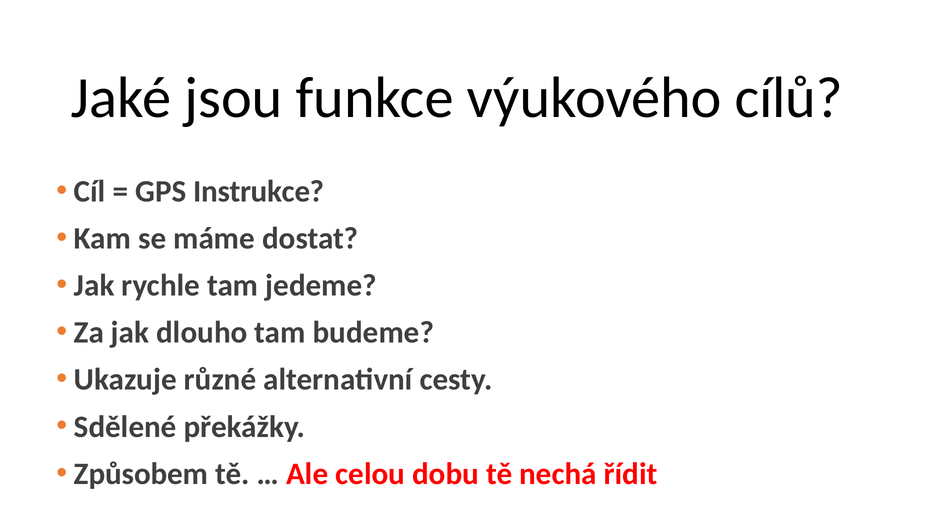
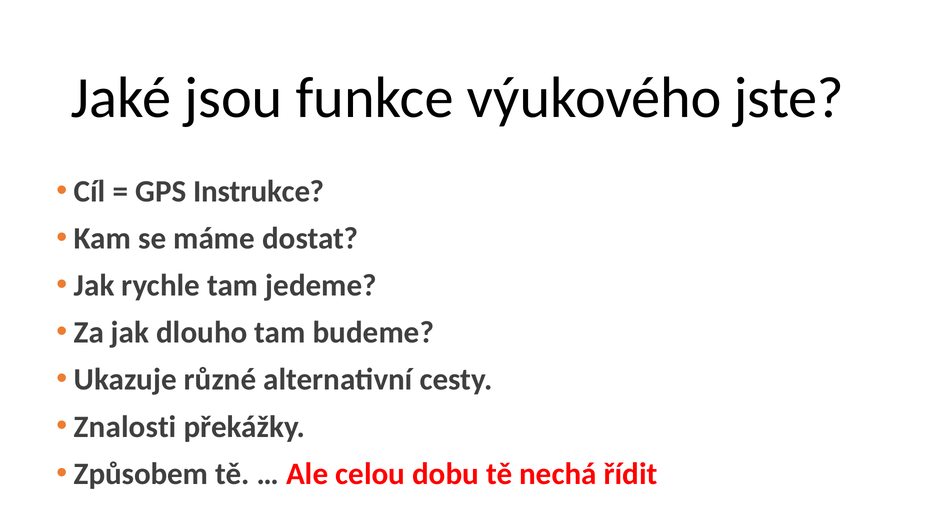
cílů: cílů -> jste (789, 98)
Sdělené: Sdělené -> Znalosti (125, 427)
